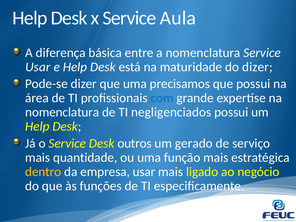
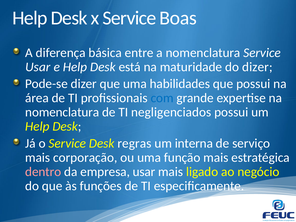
Aula: Aula -> Boas (178, 18)
precisamos: precisamos -> habilidades (180, 84)
outros: outros -> regras (134, 143)
gerado: gerado -> interna (194, 143)
quantidade: quantidade -> corporação (85, 158)
dentro colour: yellow -> pink (43, 172)
